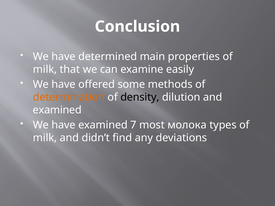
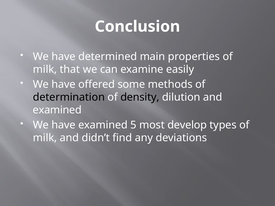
determination colour: orange -> black (69, 97)
7: 7 -> 5 (133, 125)
молока: молока -> develop (187, 125)
